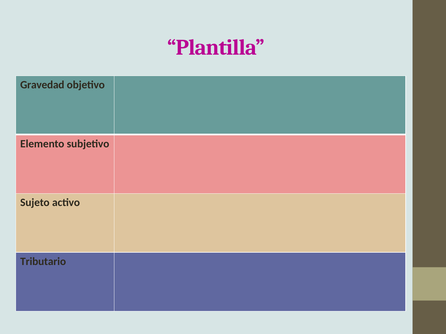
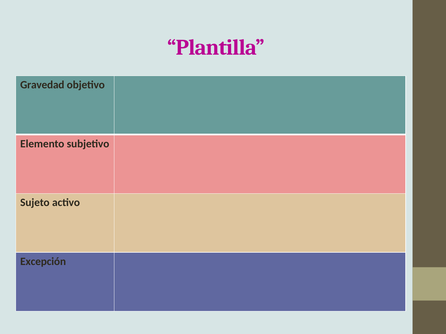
Tributario: Tributario -> Excepción (43, 262)
